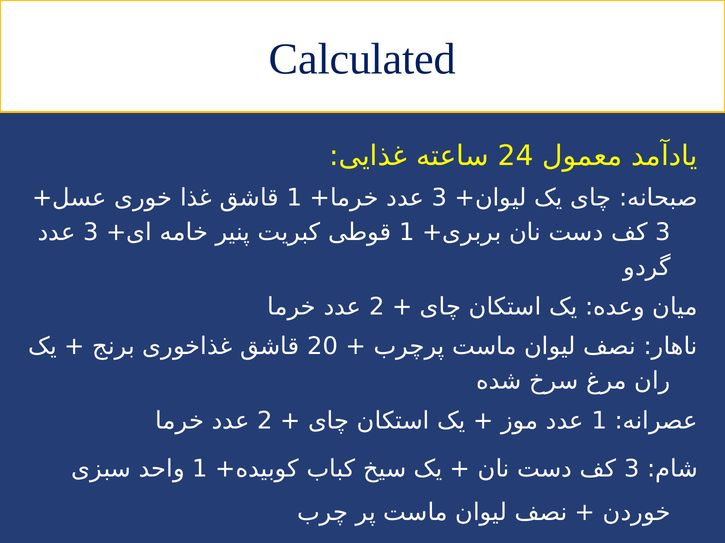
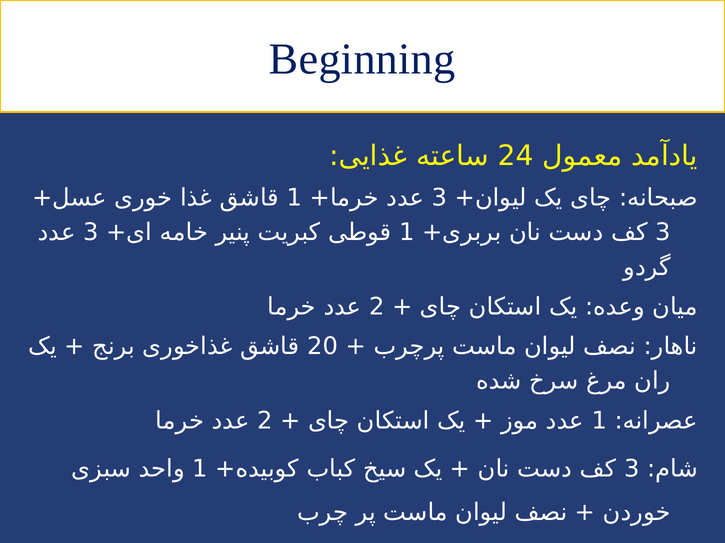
Calculated: Calculated -> Beginning (362, 59)
